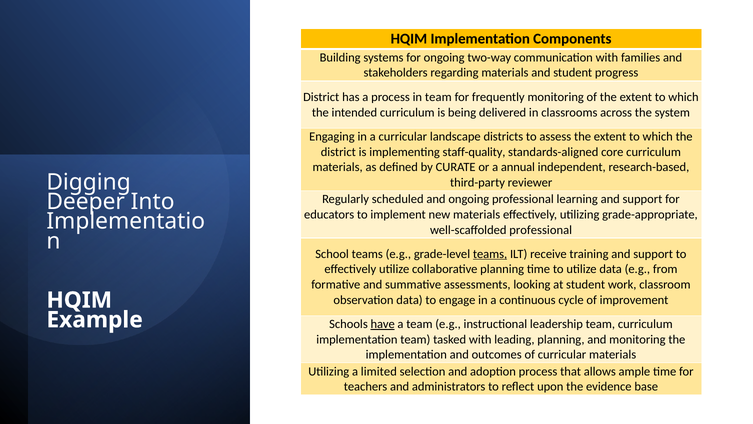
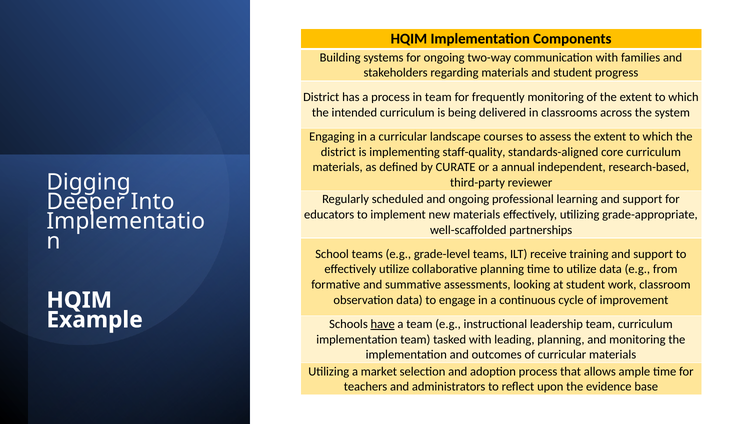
districts: districts -> courses (503, 136)
well-scaffolded professional: professional -> partnerships (541, 230)
teams underline: present -> none (490, 254)
limited: limited -> market (379, 371)
